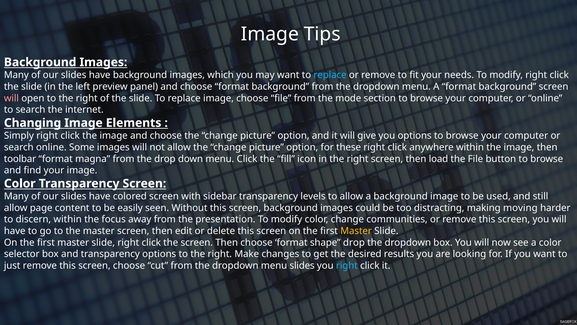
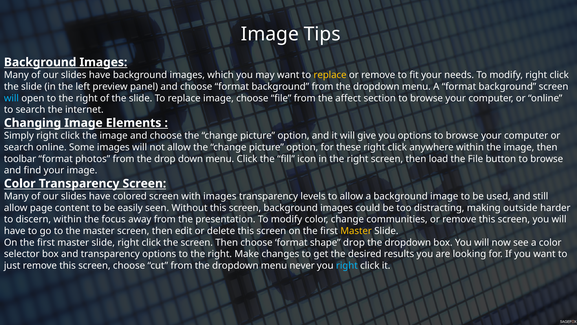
replace colour: light blue -> yellow (330, 75)
will colour: pink -> light blue (11, 98)
mode: mode -> affect (348, 98)
magna: magna -> photos (93, 159)
with sidebar: sidebar -> images (220, 196)
moving: moving -> outside (520, 208)
menu slides: slides -> never (302, 265)
